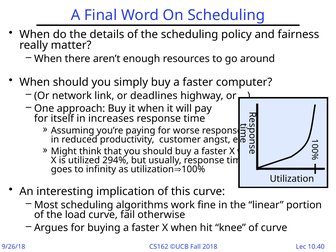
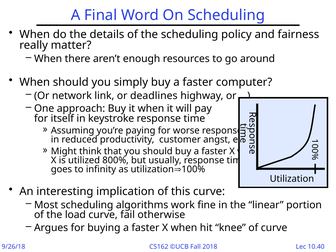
increases: increases -> keystroke (111, 118)
294%: 294% -> 800% (116, 160)
